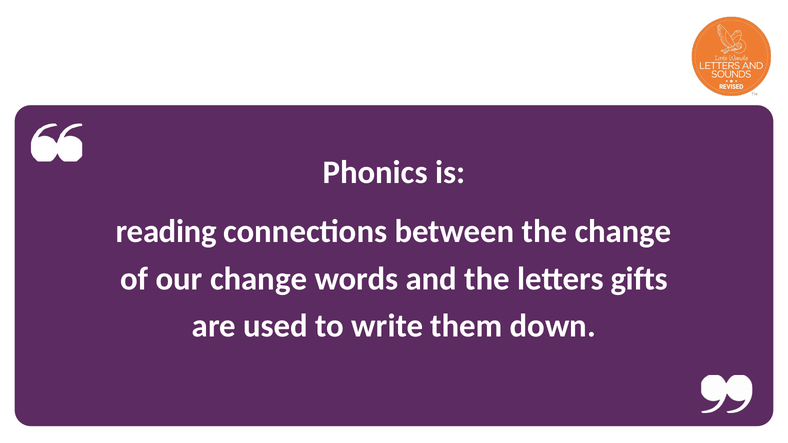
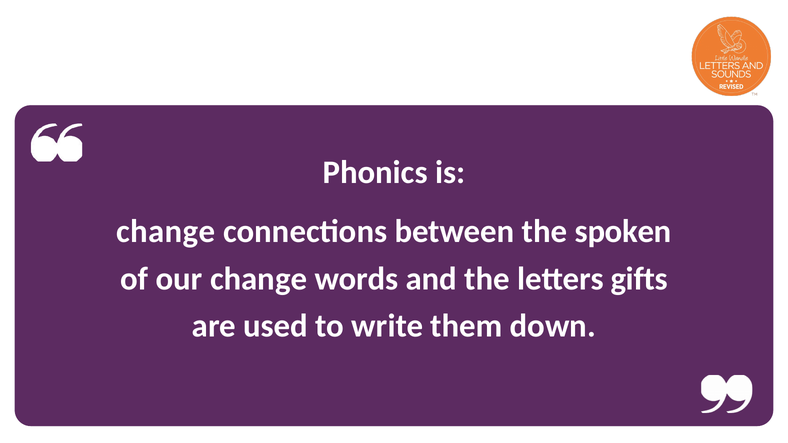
reading: reading -> change (166, 232)
the change: change -> spoken (623, 232)
